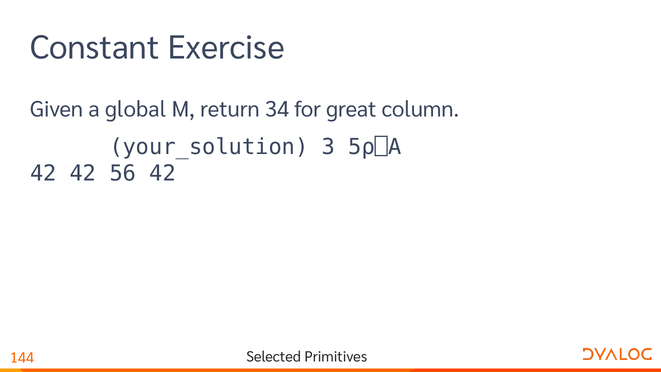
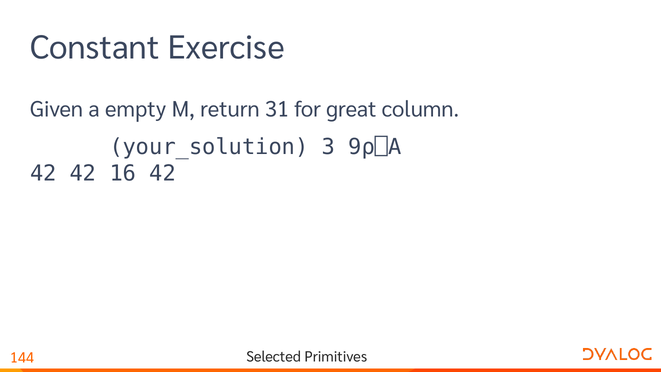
global: global -> empty (136, 110)
34: 34 -> 31 (277, 110)
5⍴⎕A: 5⍴⎕A -> 9⍴⎕A (375, 147)
56: 56 -> 16 (123, 173)
